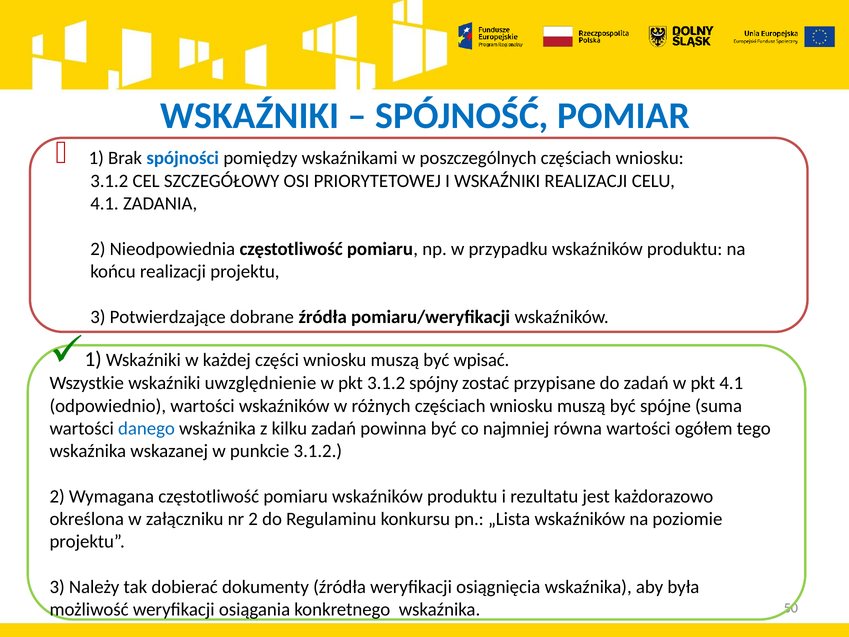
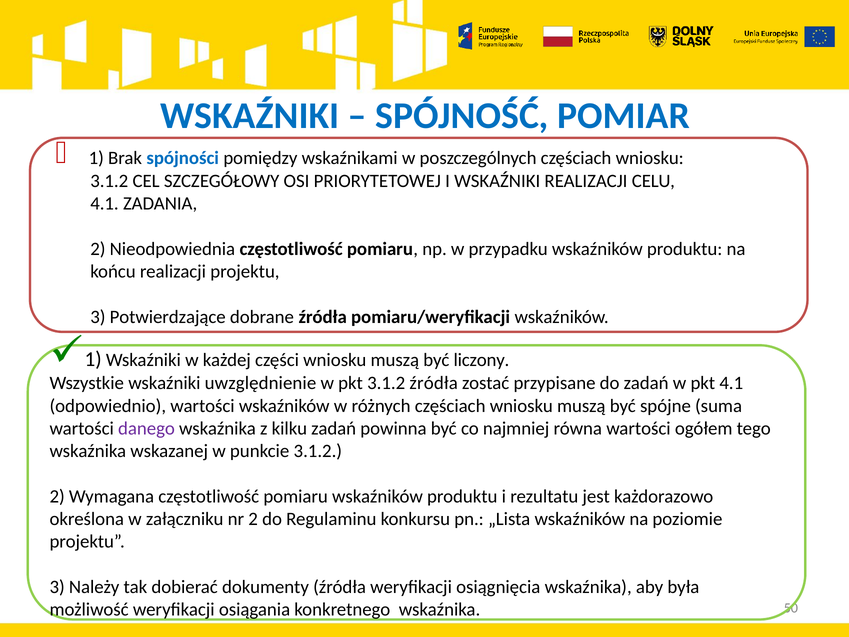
wpisać: wpisać -> liczony (481, 360)
3.1.2 spójny: spójny -> źródła (434, 383)
danego colour: blue -> purple (146, 428)
